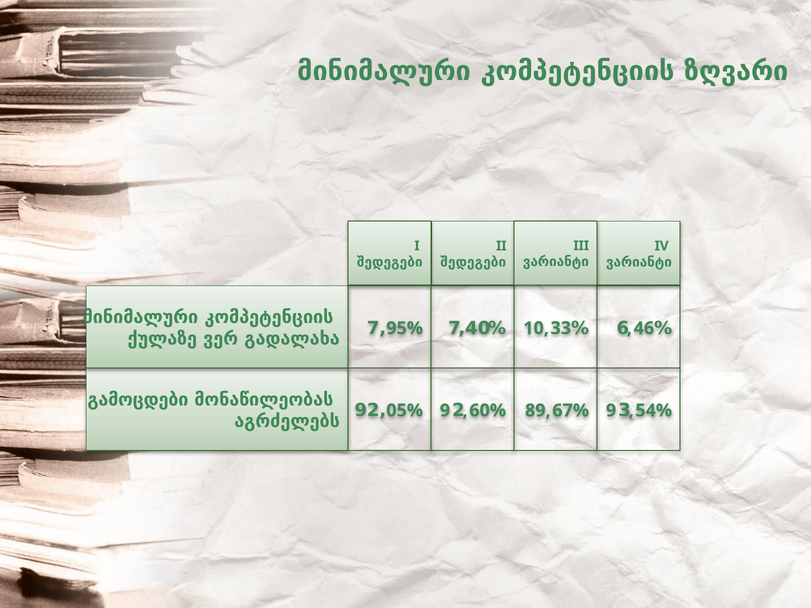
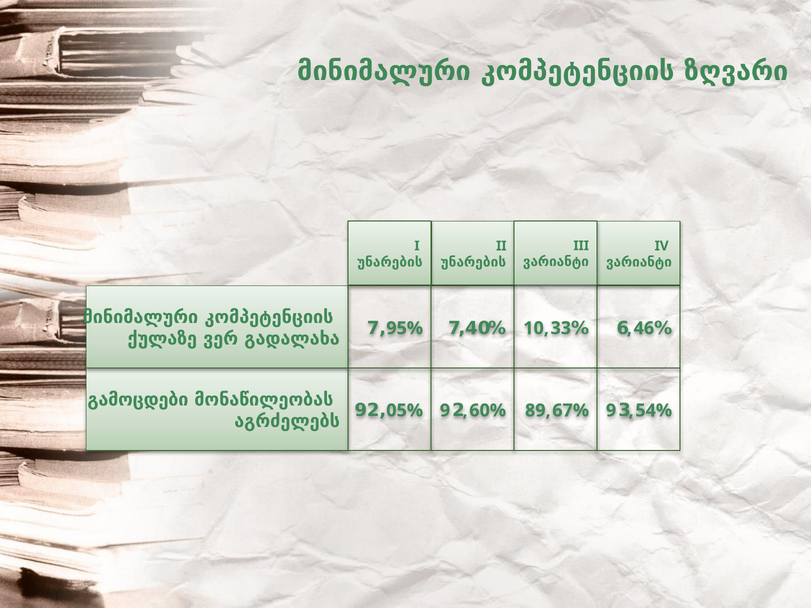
შედეგები: შედეგები -> უნარების (390, 262)
შედეგები: შედეგები -> უნარების (473, 262)
